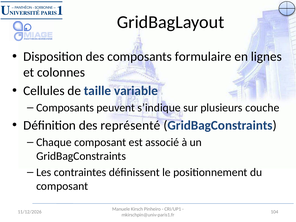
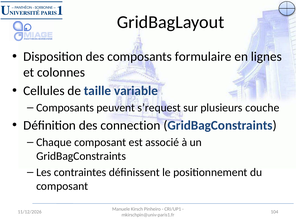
s’indique: s’indique -> s’request (159, 108)
représenté: représenté -> connection (130, 125)
